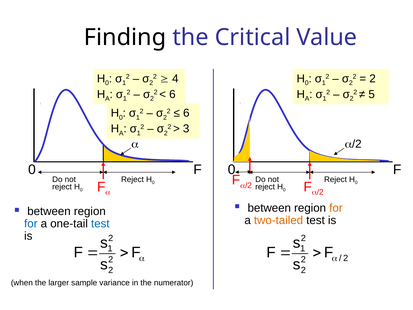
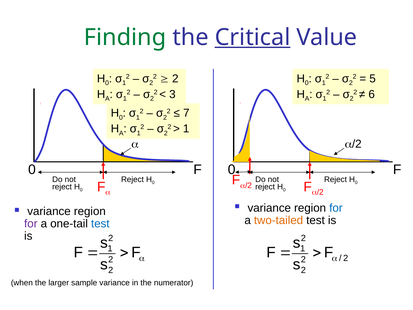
Finding colour: black -> green (125, 37)
Critical underline: none -> present (253, 37)
4: 4 -> 2 (175, 79)
2: 2 -> 5 (373, 79)
6: 6 -> 3 (172, 94)
5: 5 -> 6 (372, 94)
6: 6 -> 7 (186, 113)
3: 3 -> 1 (186, 129)
between: between -> variance (269, 208)
for colour: orange -> blue (336, 208)
between: between -> variance (49, 211)
for colour: blue -> purple (31, 224)
